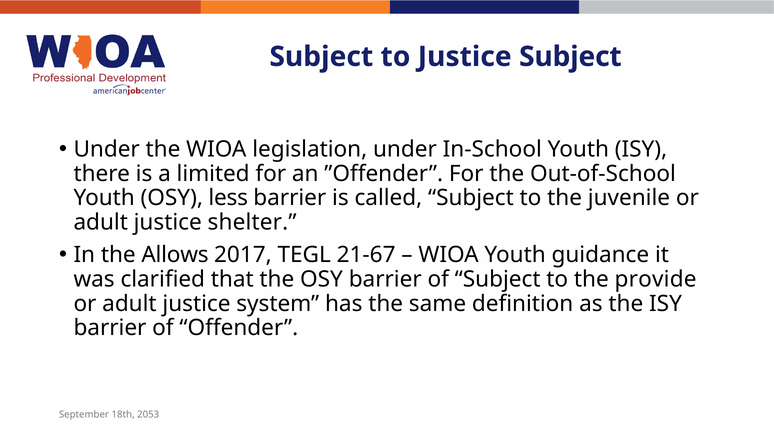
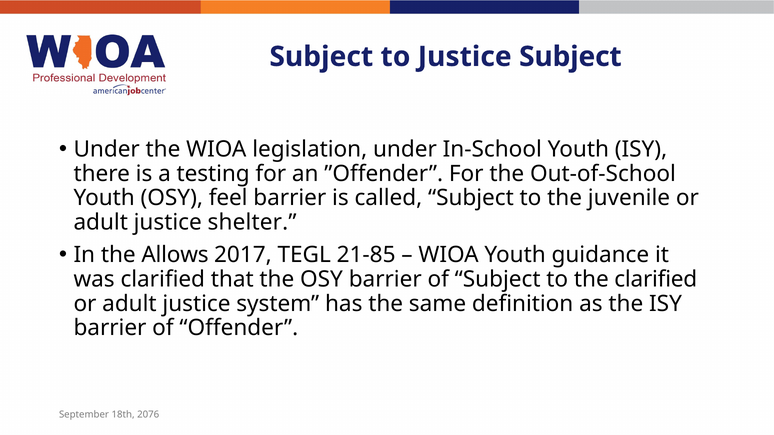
limited: limited -> testing (213, 174)
less: less -> feel (228, 198)
21-67: 21-67 -> 21-85 (366, 255)
the provide: provide -> clarified (656, 279)
2053: 2053 -> 2076 (148, 415)
